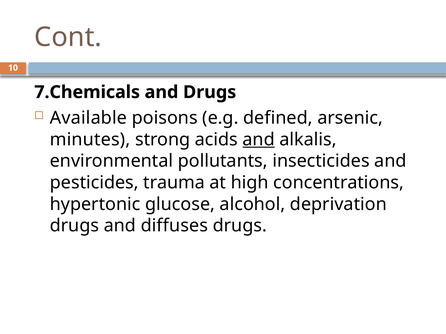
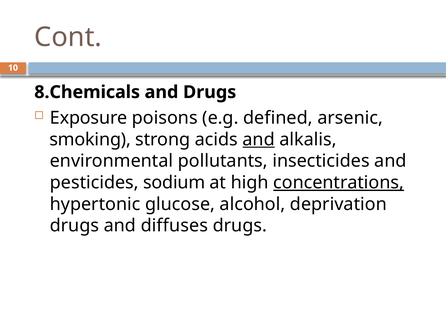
7.Chemicals: 7.Chemicals -> 8.Chemicals (87, 92)
Available: Available -> Exposure (89, 118)
minutes: minutes -> smoking (90, 140)
trauma: trauma -> sodium (174, 183)
concentrations underline: none -> present (339, 183)
